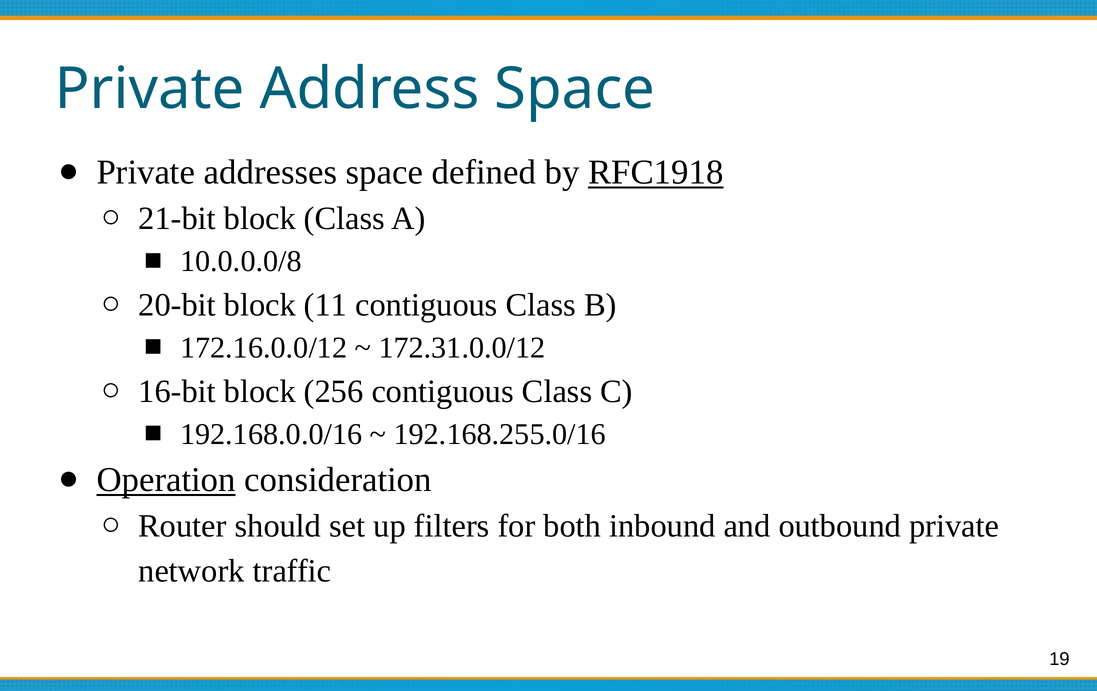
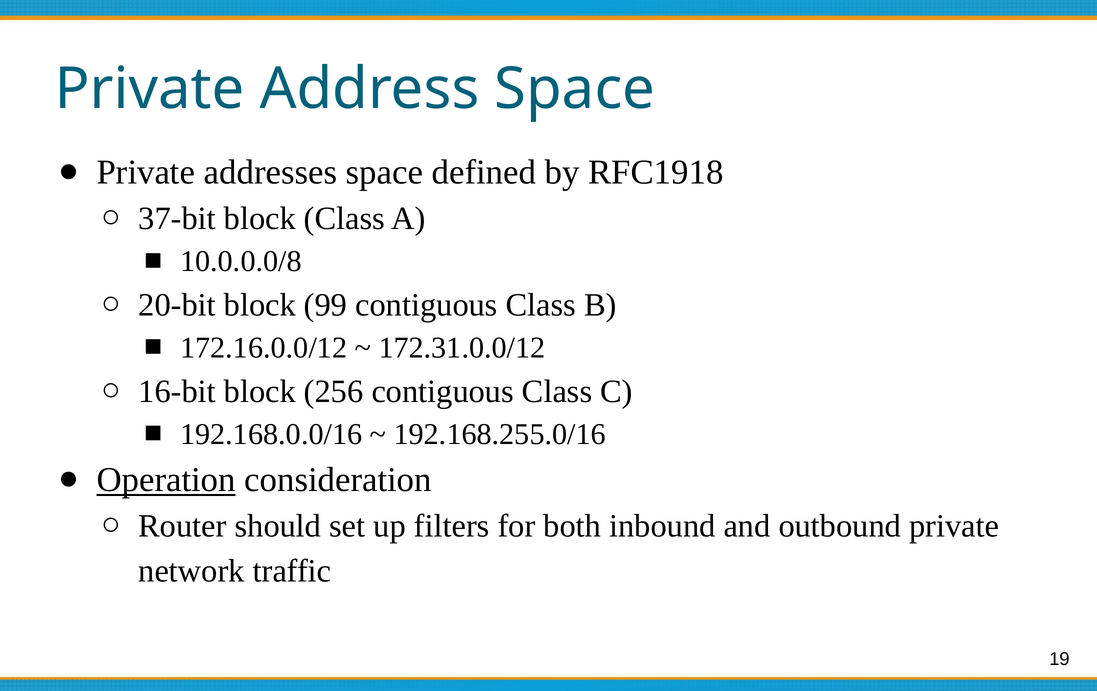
RFC1918 underline: present -> none (656, 173)
21-bit: 21-bit -> 37-bit (177, 219)
11: 11 -> 99 (326, 305)
